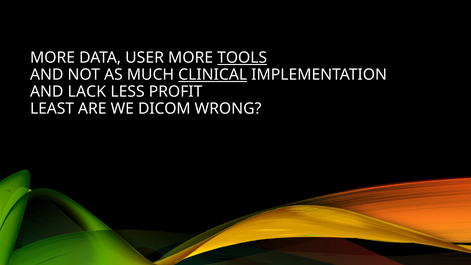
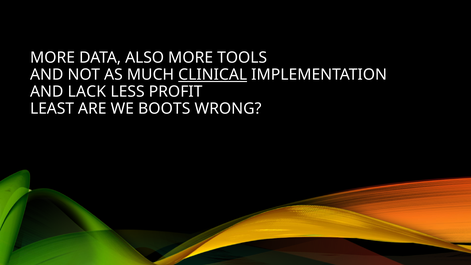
USER: USER -> ALSO (145, 58)
TOOLS underline: present -> none (242, 58)
DICOM: DICOM -> BOOTS (164, 109)
